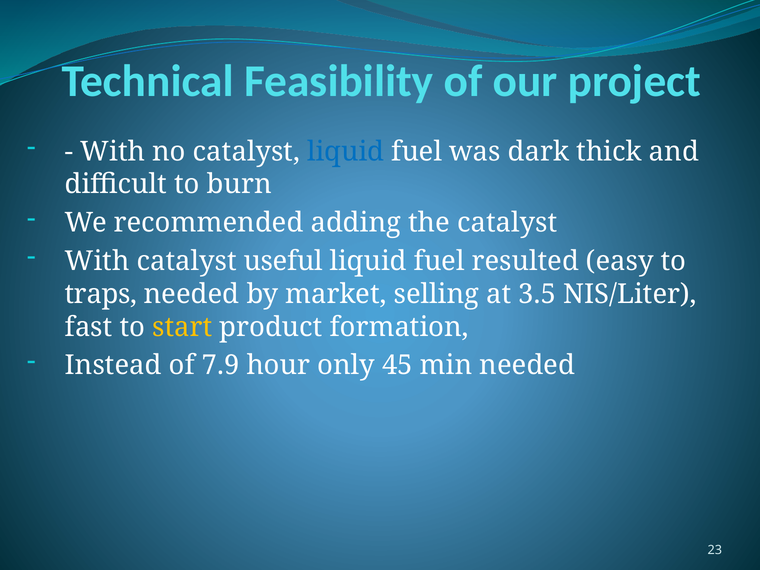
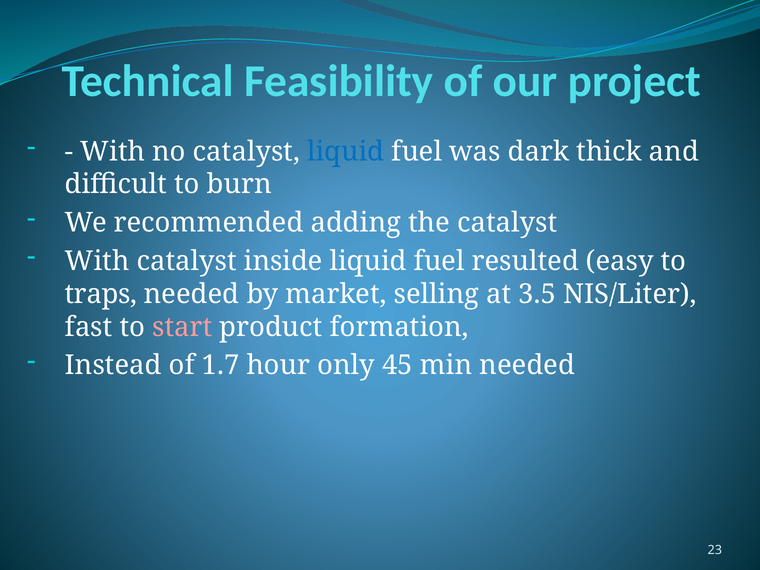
useful: useful -> inside (283, 261)
start colour: yellow -> pink (182, 327)
7.9: 7.9 -> 1.7 (221, 365)
